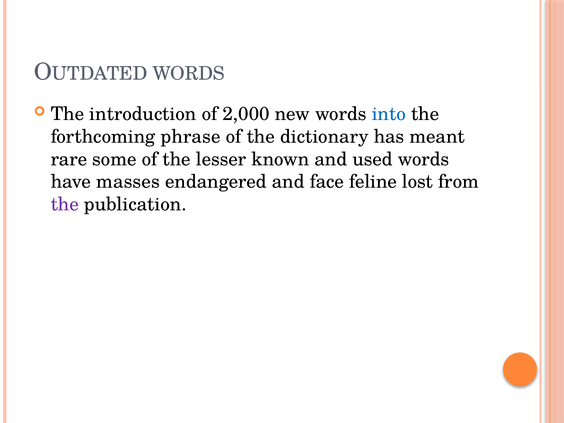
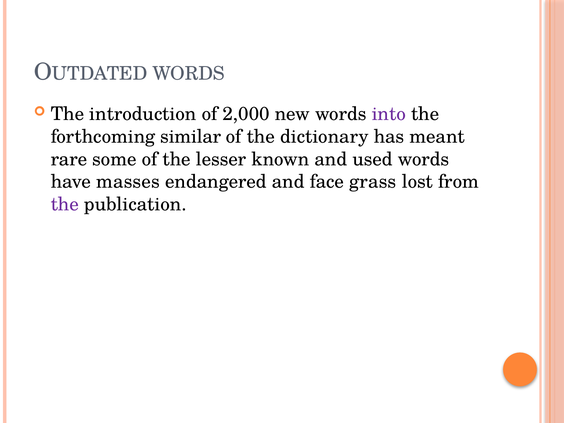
into colour: blue -> purple (389, 114)
phrase: phrase -> similar (191, 137)
feline: feline -> grass (373, 182)
